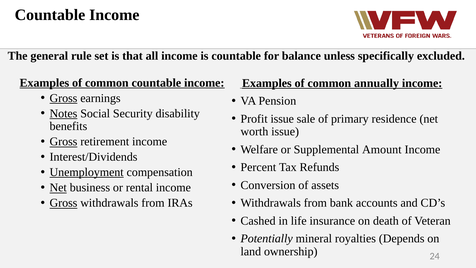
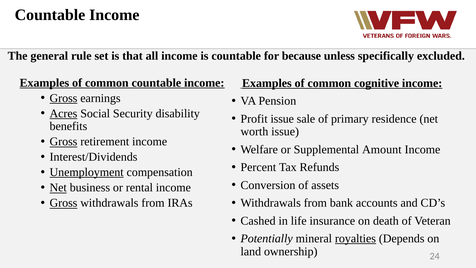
balance: balance -> because (301, 56)
annually: annually -> cognitive (377, 83)
Notes: Notes -> Acres (63, 113)
royalties underline: none -> present (355, 238)
